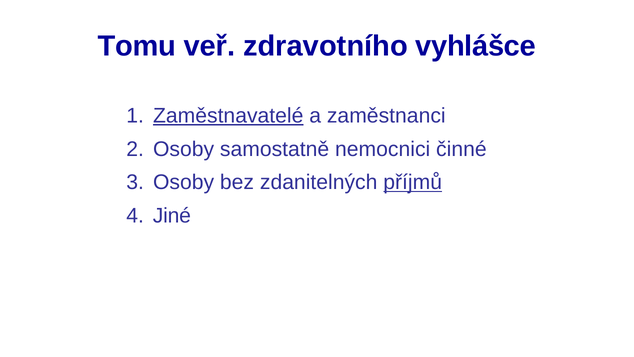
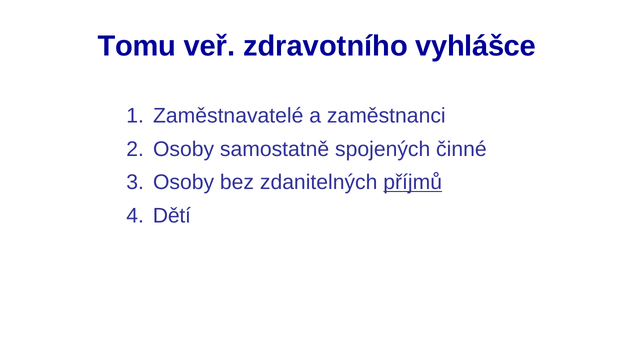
Zaměstnavatelé underline: present -> none (228, 116)
nemocnici: nemocnici -> spojených (383, 149)
Jiné: Jiné -> Dětí (172, 215)
